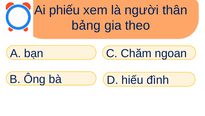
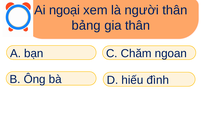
phiếu: phiếu -> ngoại (65, 10)
gia theo: theo -> thân (138, 25)
